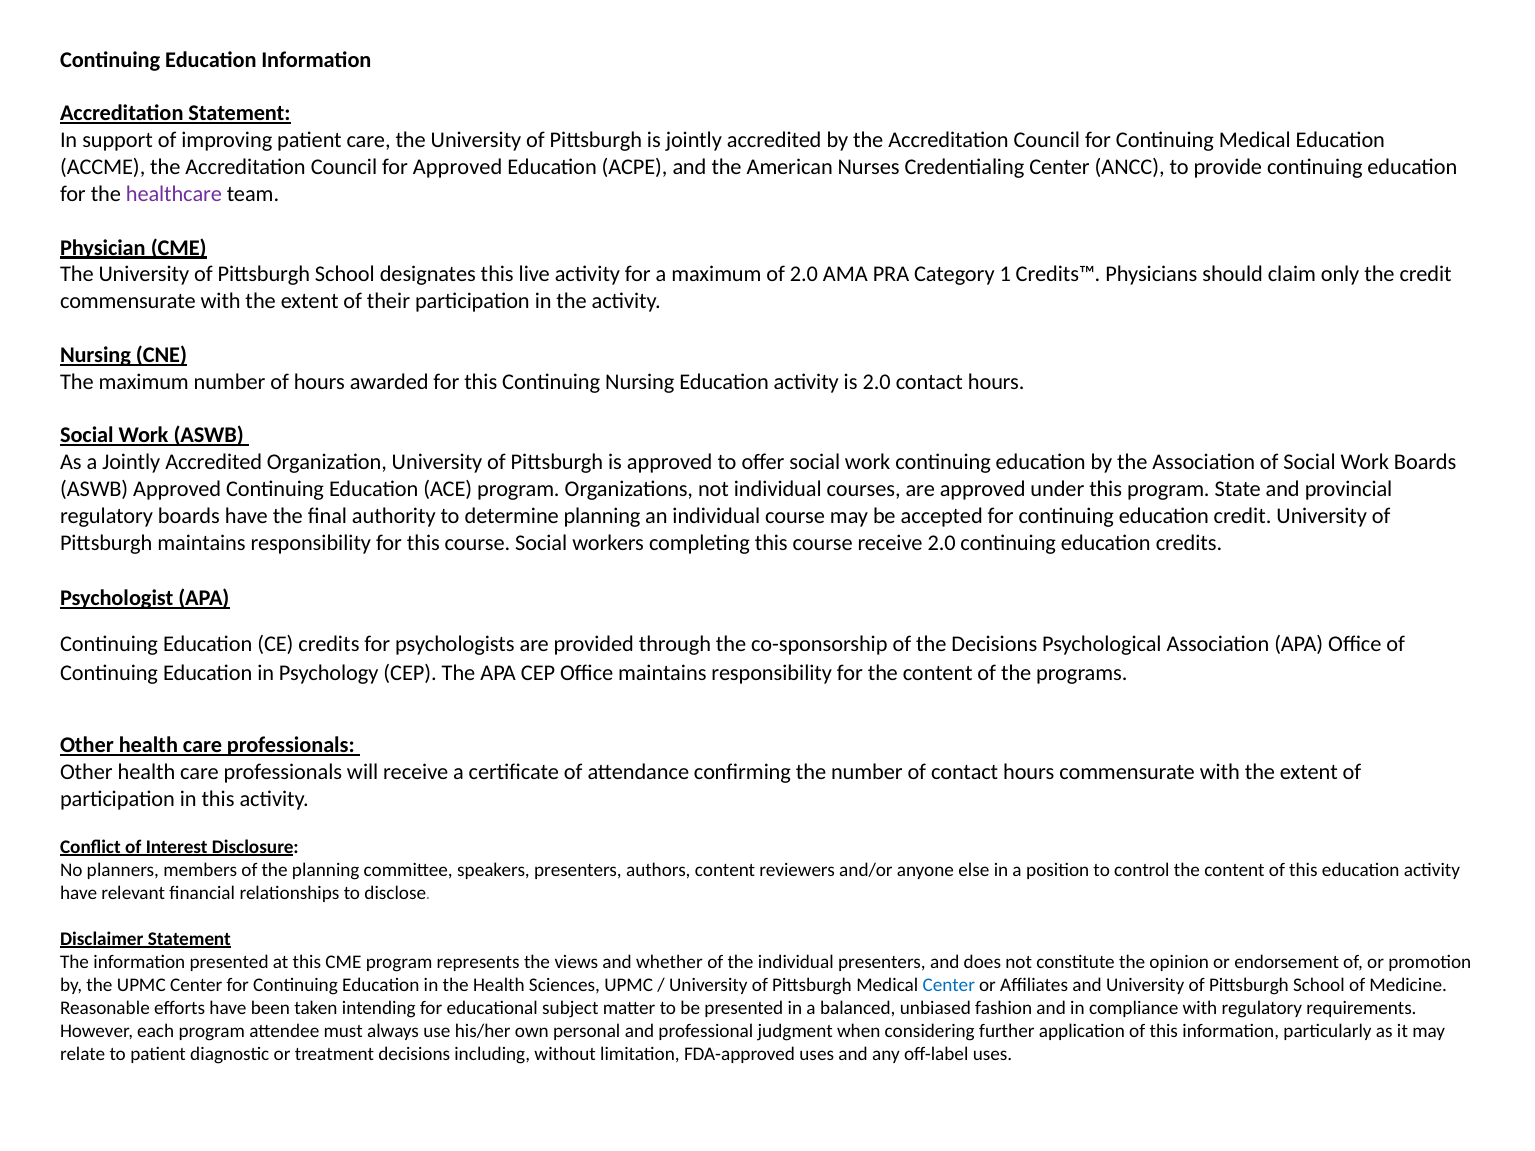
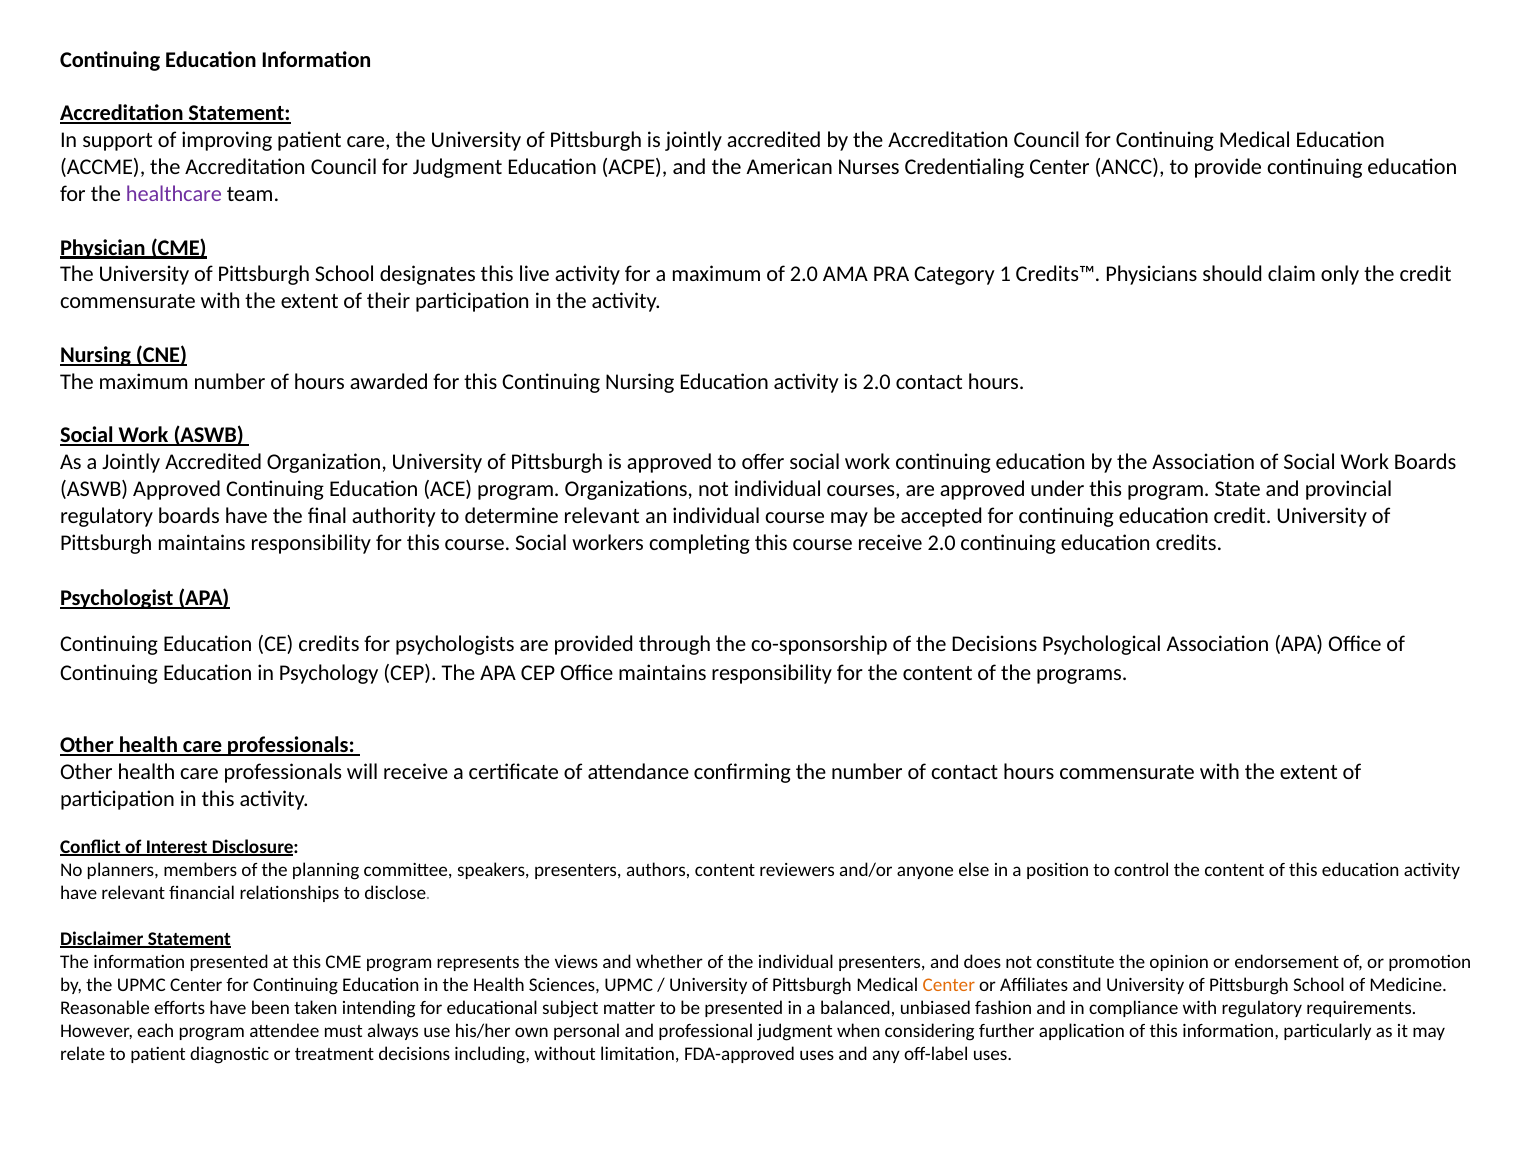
for Approved: Approved -> Judgment (458, 167)
determine planning: planning -> relevant (602, 516)
Center colour: blue -> orange (949, 985)
